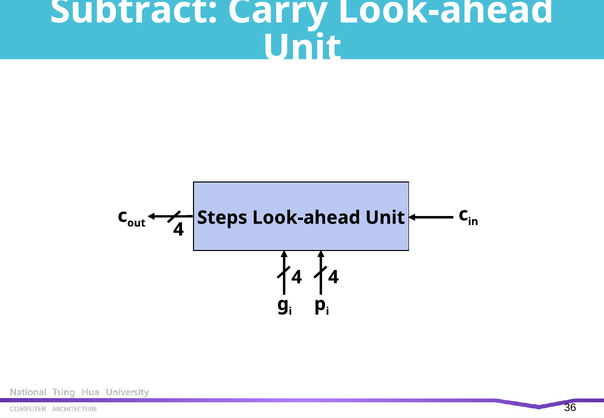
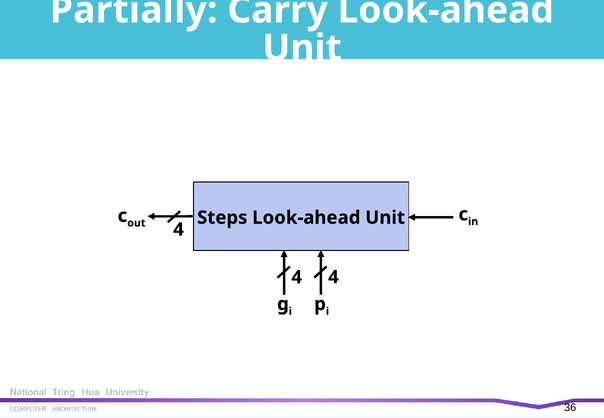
Subtract: Subtract -> Partially (134, 10)
